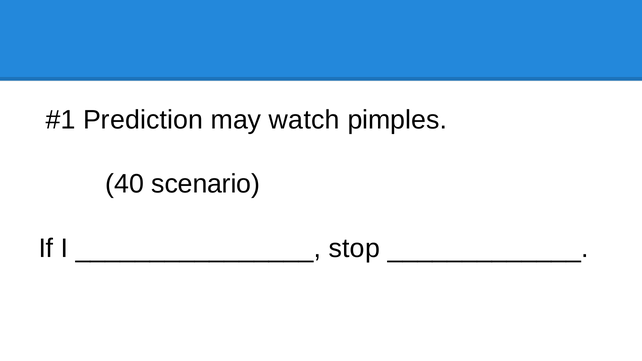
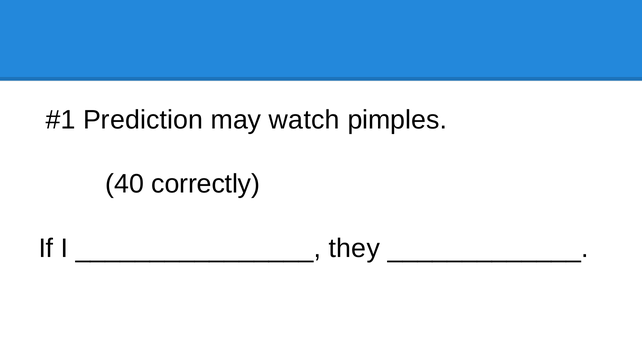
scenario: scenario -> correctly (206, 184)
stop: stop -> they (354, 248)
